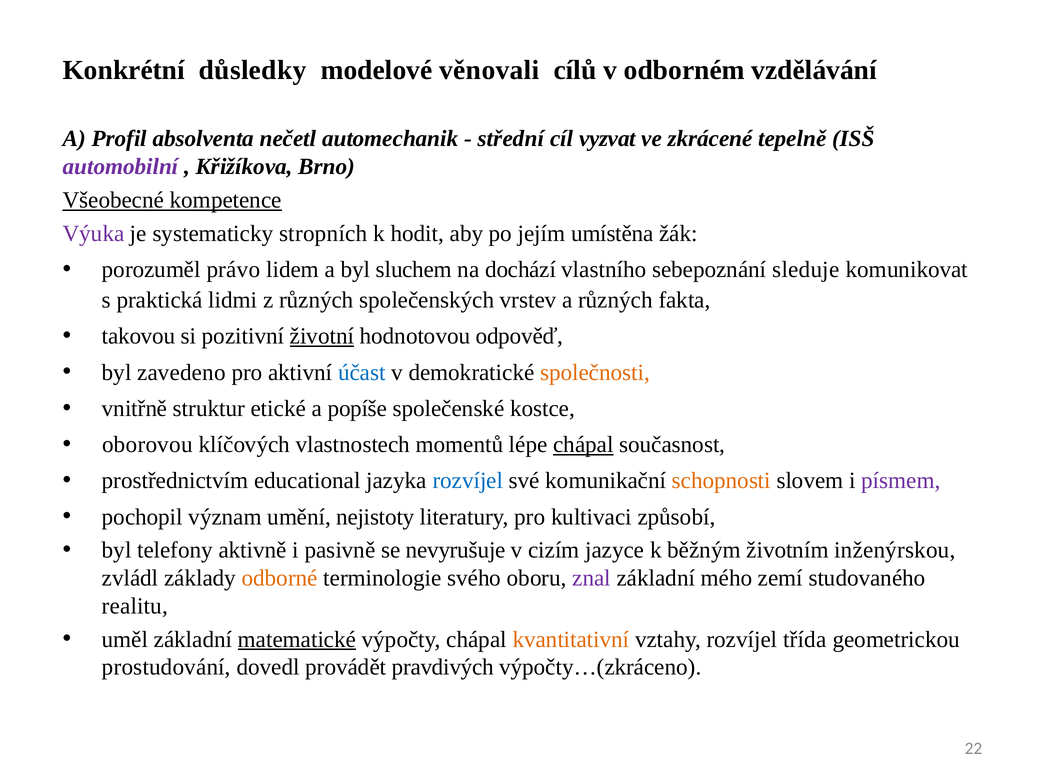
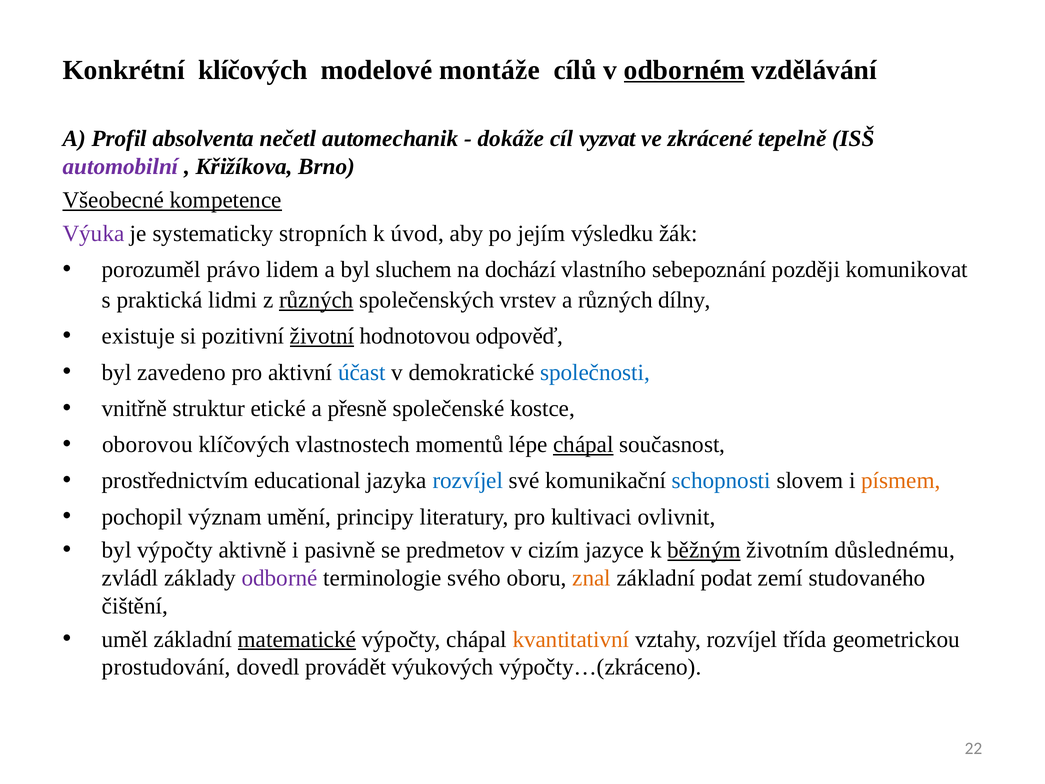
Konkrétní důsledky: důsledky -> klíčových (253, 70)
věnovali: věnovali -> montáže (489, 70)
odborném underline: none -> present (684, 70)
střední: střední -> dokáže (511, 139)
hodit: hodit -> úvod (417, 233)
umístěna: umístěna -> výsledku (612, 233)
sleduje: sleduje -> později (806, 269)
různých underline: none -> present (316, 300)
fakta: fakta -> dílny (685, 300)
takovou: takovou -> existuje (138, 336)
společnosti colour: orange -> blue (595, 372)
popíše: popíše -> přesně (357, 408)
schopnosti colour: orange -> blue (721, 481)
písmem colour: purple -> orange (901, 481)
nejistoty: nejistoty -> principy (375, 517)
způsobí: způsobí -> ovlivnit (676, 517)
byl telefony: telefony -> výpočty (175, 550)
nevyrušuje: nevyrušuje -> predmetov (456, 550)
běžným underline: none -> present (704, 550)
inženýrskou: inženýrskou -> důslednému (895, 550)
odborné colour: orange -> purple (280, 578)
znal colour: purple -> orange (592, 578)
mého: mého -> podat (726, 578)
realitu: realitu -> čištění (135, 606)
pravdivých: pravdivých -> výukových (443, 667)
